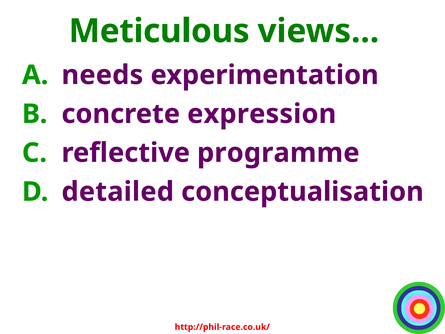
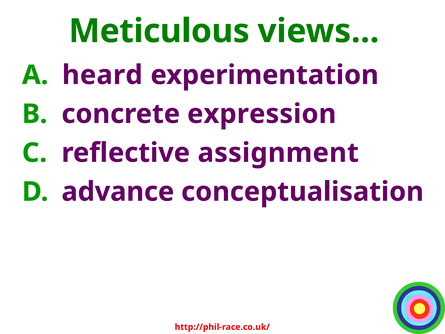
needs: needs -> heard (102, 75)
programme: programme -> assignment (278, 153)
detailed: detailed -> advance (118, 192)
